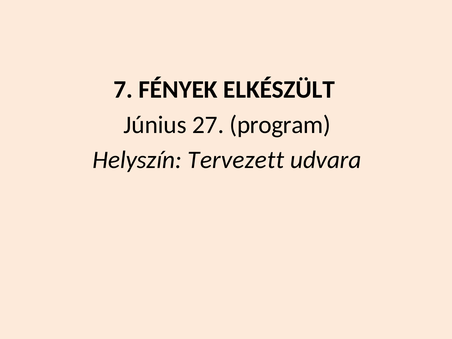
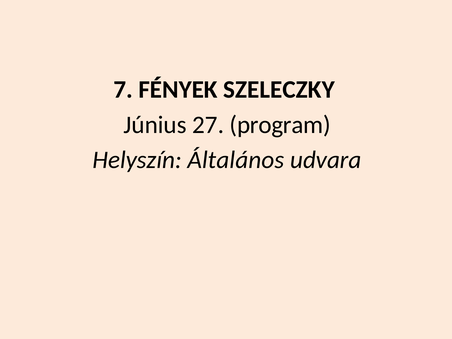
ELKÉSZÜLT: ELKÉSZÜLT -> SZELECZKY (279, 90)
Tervezett: Tervezett -> Általános (236, 160)
